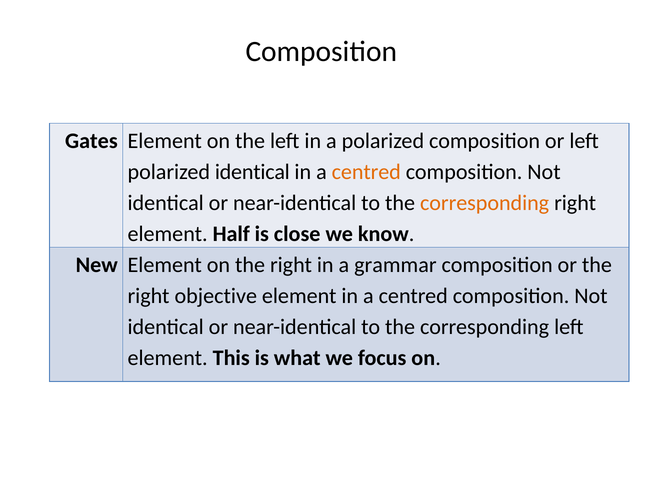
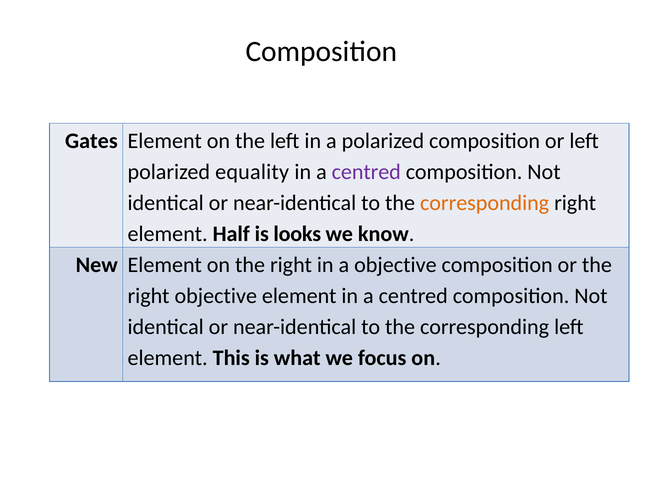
polarized identical: identical -> equality (252, 172)
centred colour: orange -> purple (366, 172)
close: close -> looks (297, 234)
a grammar: grammar -> objective (395, 265)
